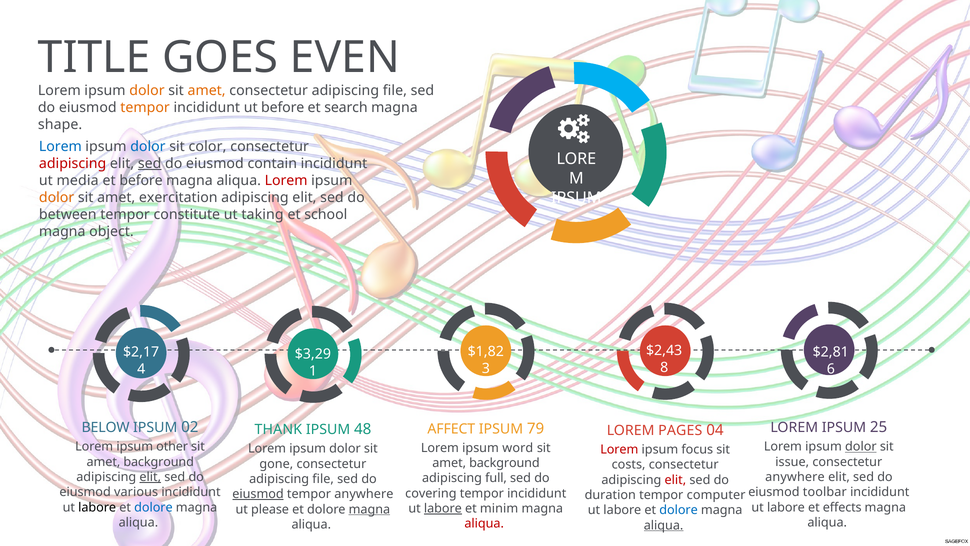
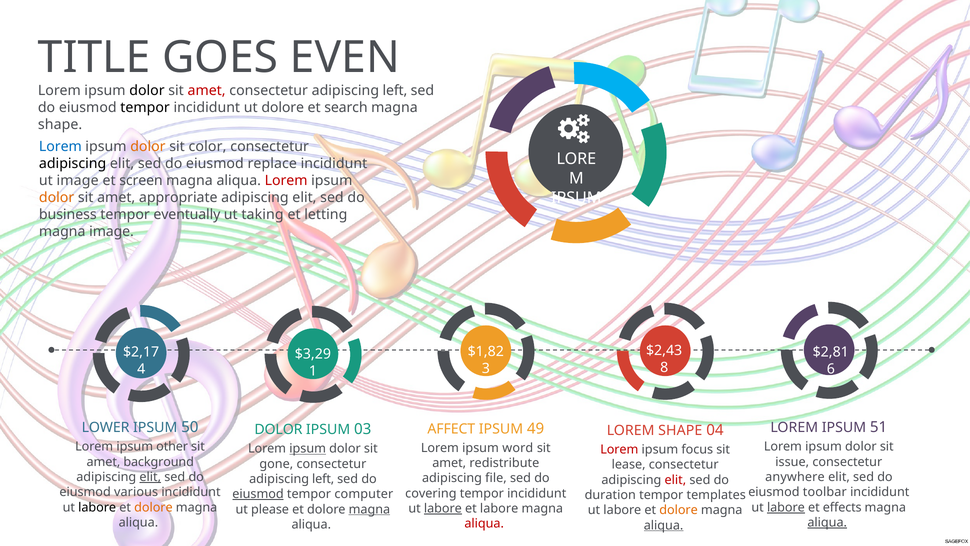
dolor colour: orange -> black (147, 91)
amet colour: orange -> red (207, 91)
file: file -> left (395, 91)
tempor colour: orange -> black (145, 108)
ut before: before -> dolore (283, 108)
dolor colour: blue -> orange (148, 146)
adipiscing colour: red -> black (73, 163)
sed underline: present -> none (150, 163)
contain: contain -> replace (272, 163)
ut media: media -> image (78, 180)
et before: before -> screen (141, 180)
exercitation: exercitation -> appropriate (178, 197)
between: between -> business (68, 214)
constitute: constitute -> eventually (187, 214)
school: school -> letting (326, 214)
magna object: object -> image (112, 231)
BELOW: BELOW -> LOWER (106, 428)
02: 02 -> 50 (190, 427)
25: 25 -> 51 (879, 427)
79: 79 -> 49 (536, 428)
THANK: THANK -> DOLOR (278, 429)
48: 48 -> 03 (363, 429)
LOREM PAGES: PAGES -> SHAPE (680, 430)
dolor underline: present -> none (861, 447)
ipsum underline: none -> present (308, 448)
background: background -> redistribute (504, 463)
costs: costs -> lease (629, 464)
full: full -> file (496, 478)
file: file -> left (323, 479)
tempor anywhere: anywhere -> computer (364, 494)
computer: computer -> templates (716, 495)
dolore colour: blue -> orange (153, 507)
labore underline: none -> present (786, 507)
et minim: minim -> labore (499, 508)
dolore colour: blue -> orange (679, 510)
aliqua underline: none -> present (827, 522)
